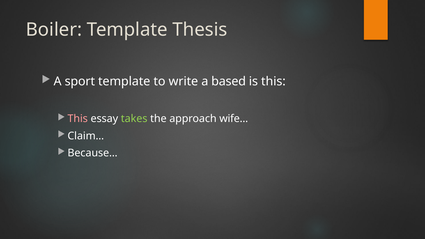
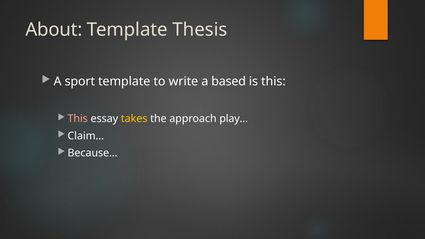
Boiler: Boiler -> About (54, 30)
takes colour: light green -> yellow (134, 119)
wife…: wife… -> play… (234, 119)
